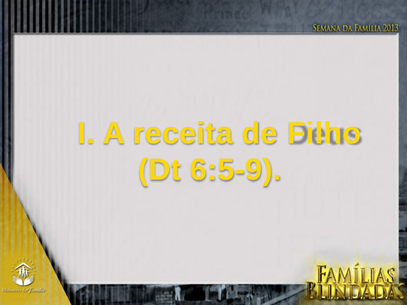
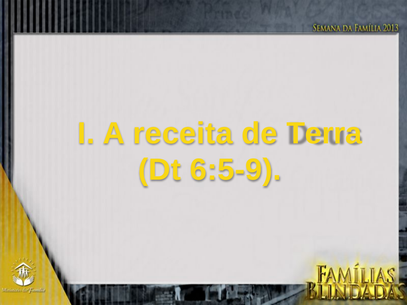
Filho: Filho -> Terra (324, 133)
